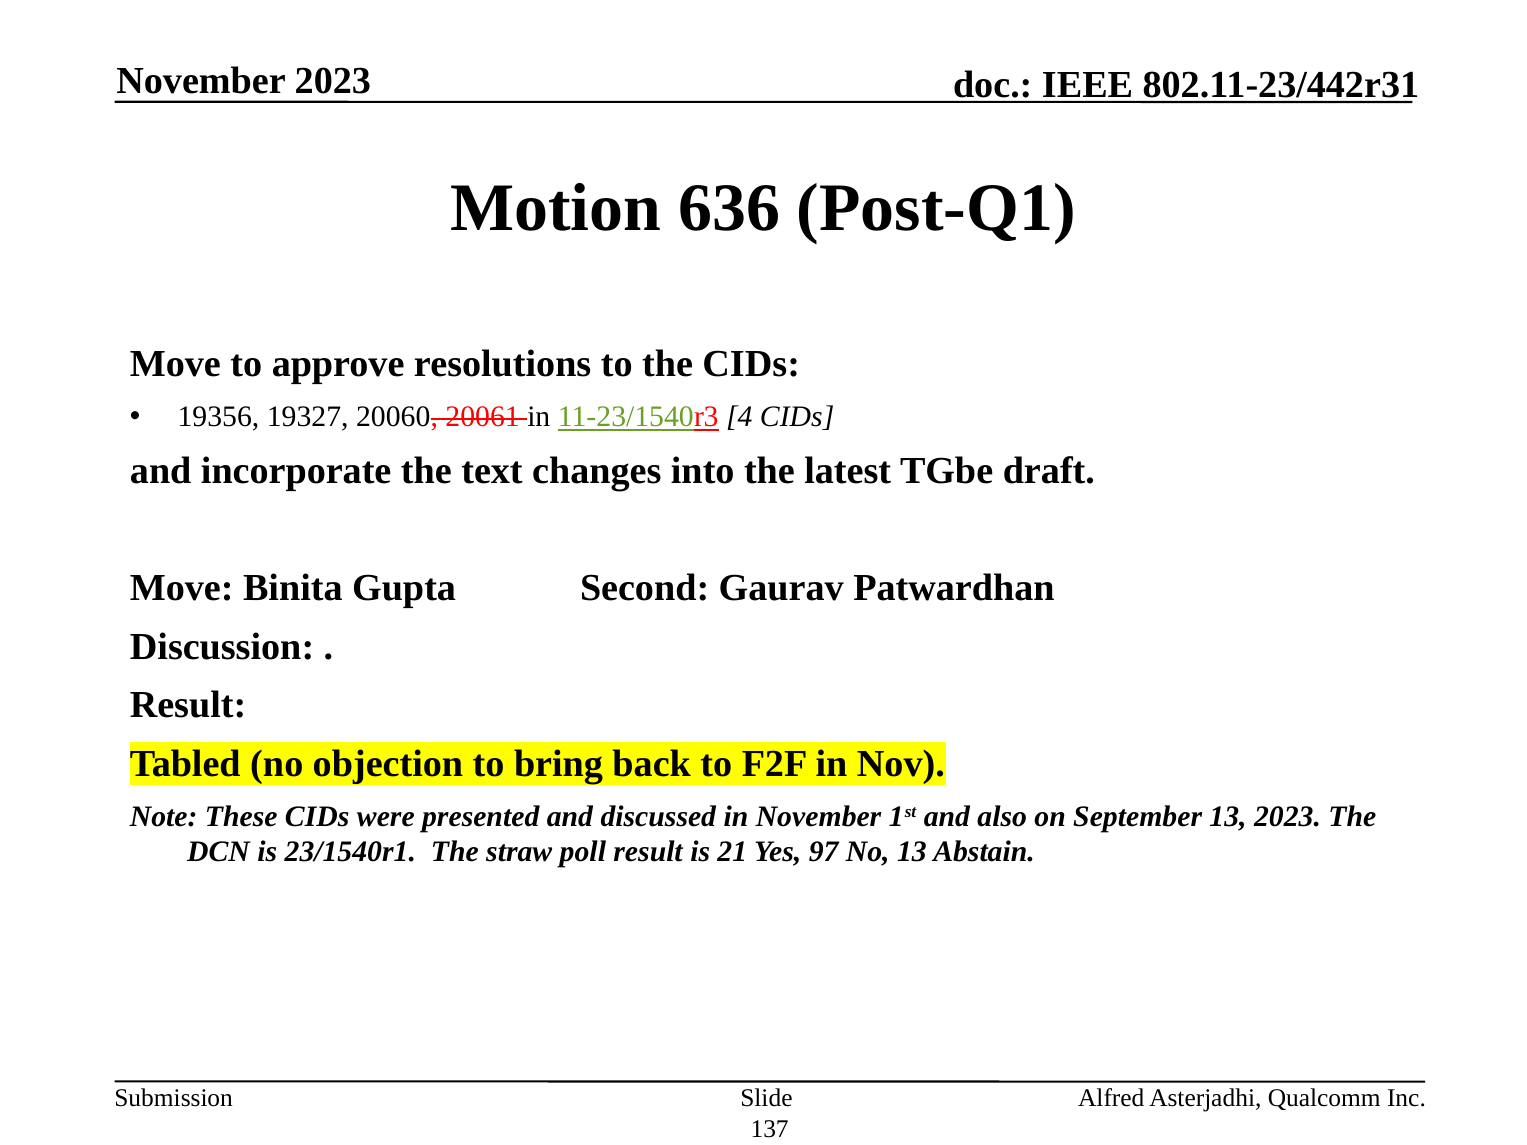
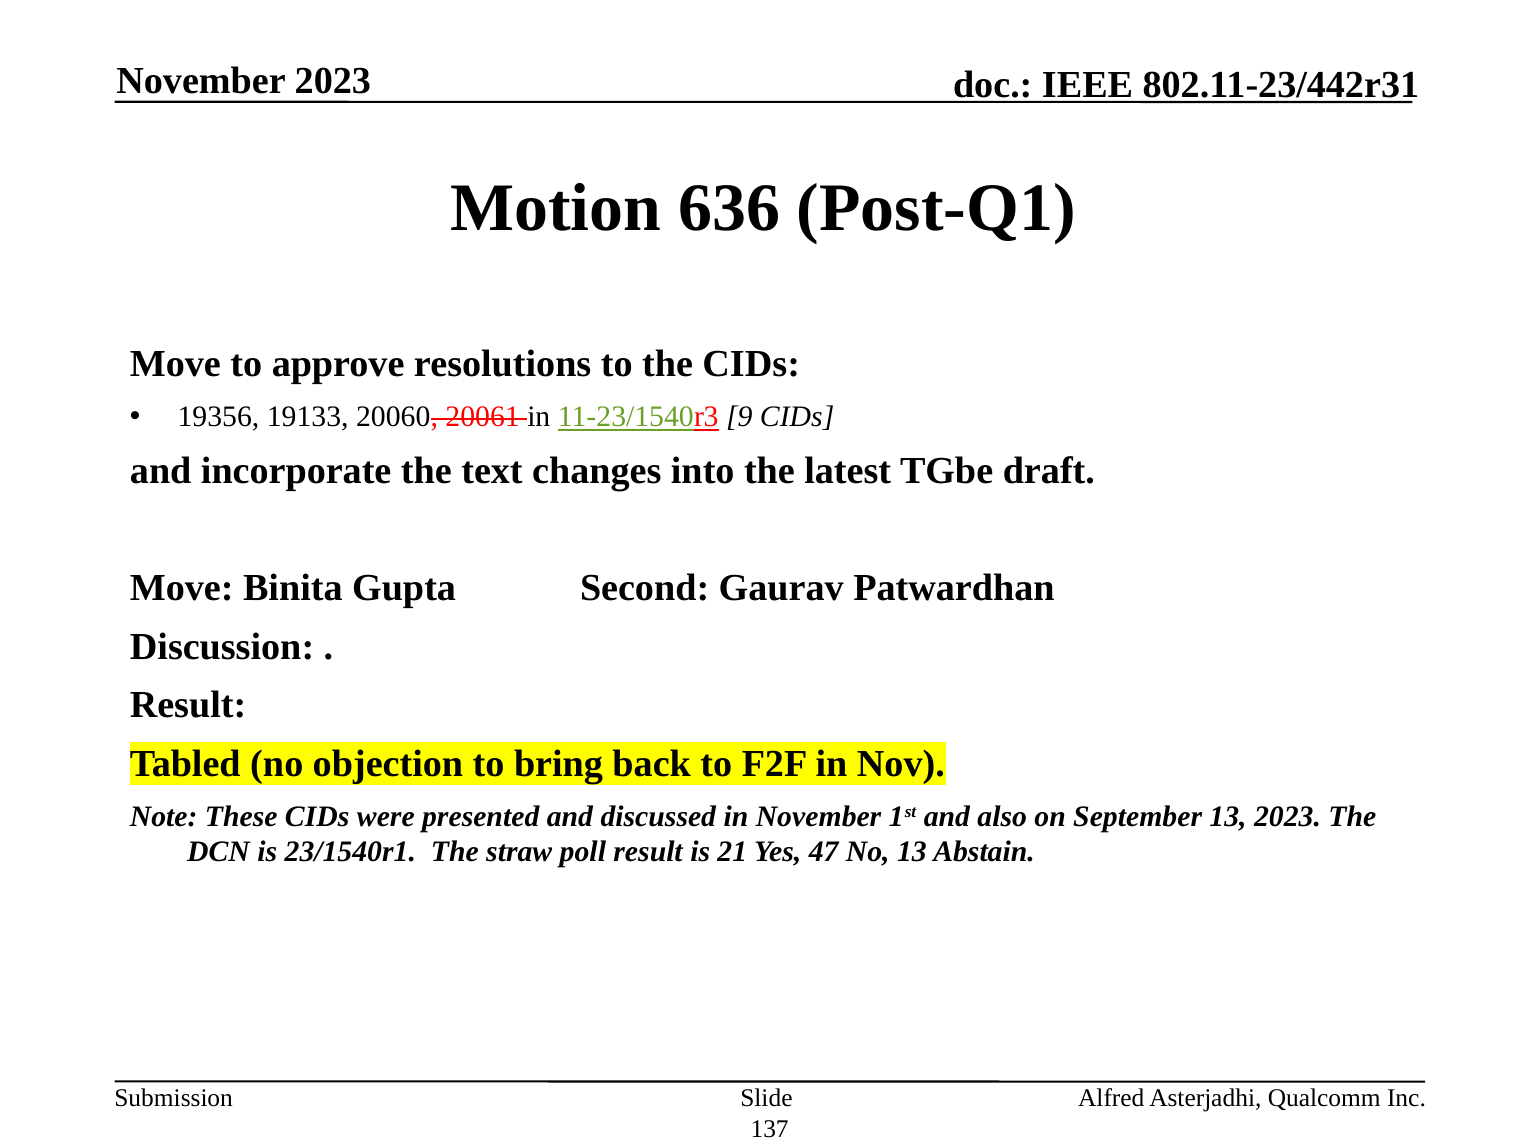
19327: 19327 -> 19133 (308, 417)
4: 4 -> 9 (739, 417)
97: 97 -> 47 (824, 852)
